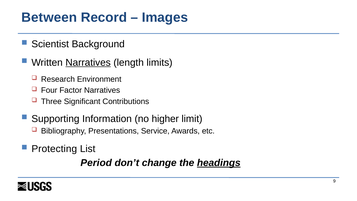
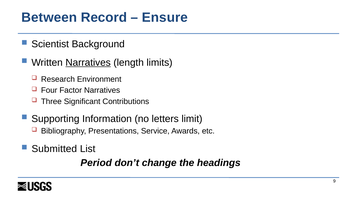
Images: Images -> Ensure (165, 17)
higher: higher -> letters (165, 119)
Protecting: Protecting -> Submitted (54, 149)
headings underline: present -> none (219, 163)
